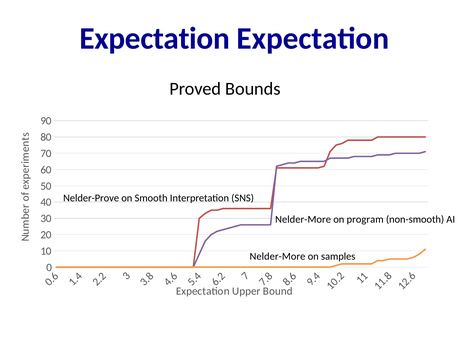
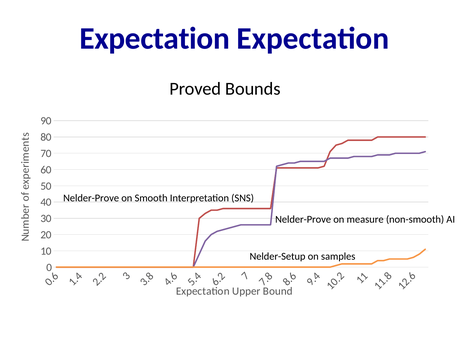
Nelder-More: Nelder-More -> Nelder-Prove (303, 219)
program: program -> measure (365, 219)
Nelder-More: Nelder-More -> Nelder-Setup (278, 256)
